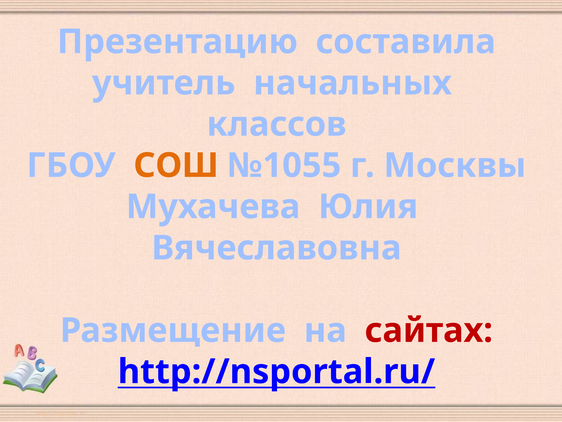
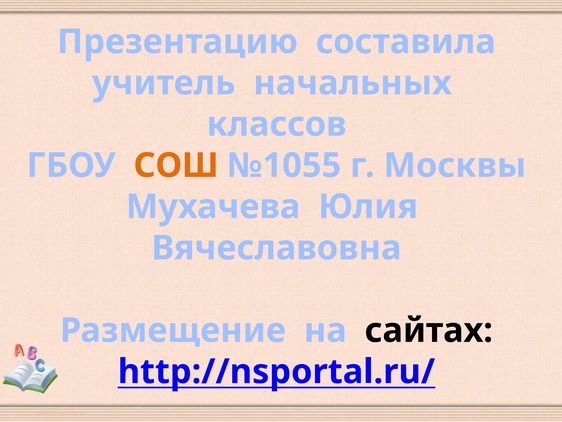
сайтах colour: red -> black (429, 330)
